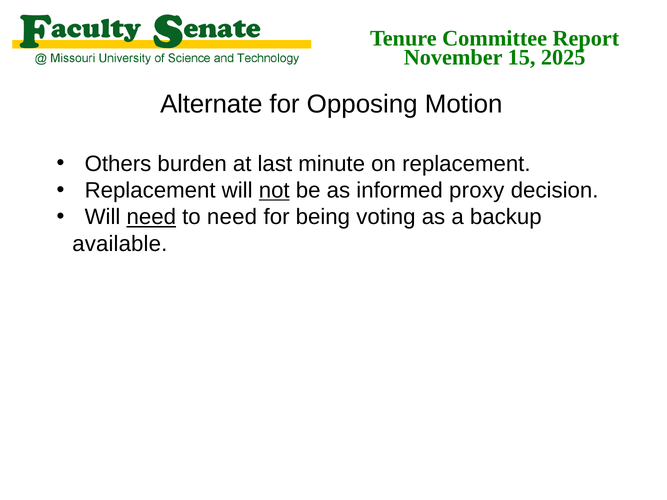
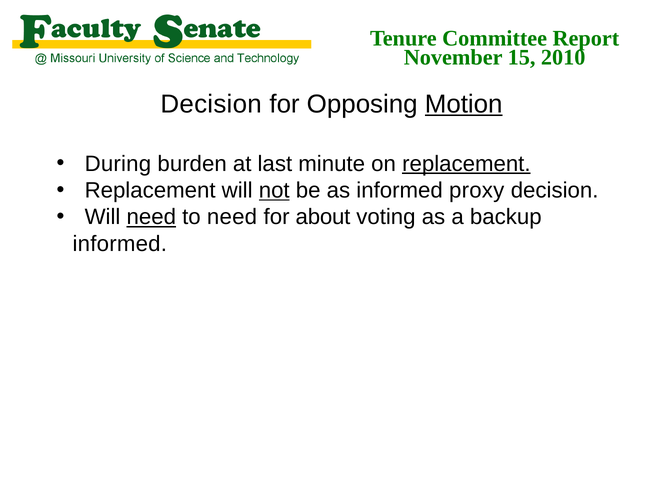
2025: 2025 -> 2010 (563, 57)
Alternate: Alternate -> Decision (211, 104)
Motion underline: none -> present (464, 104)
Others: Others -> During (118, 164)
replacement underline: none -> present (466, 164)
being: being -> about (323, 217)
available: available -> informed (120, 244)
